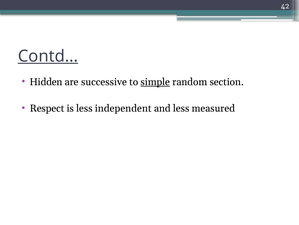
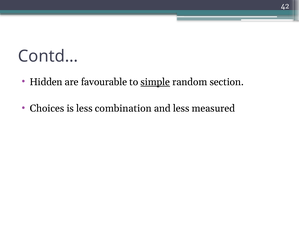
Contd… underline: present -> none (48, 56)
successive: successive -> favourable (104, 82)
Respect: Respect -> Choices (47, 108)
independent: independent -> combination (123, 108)
